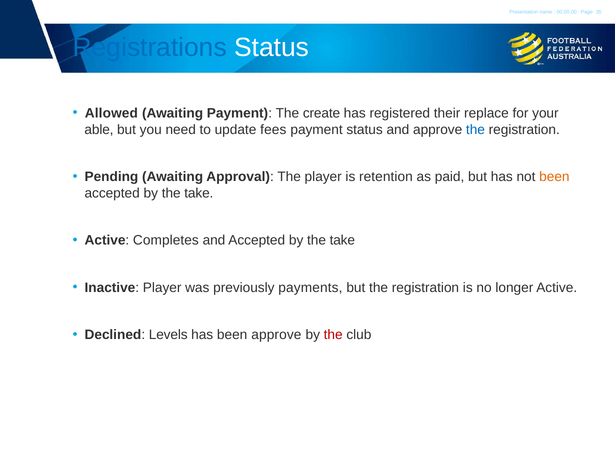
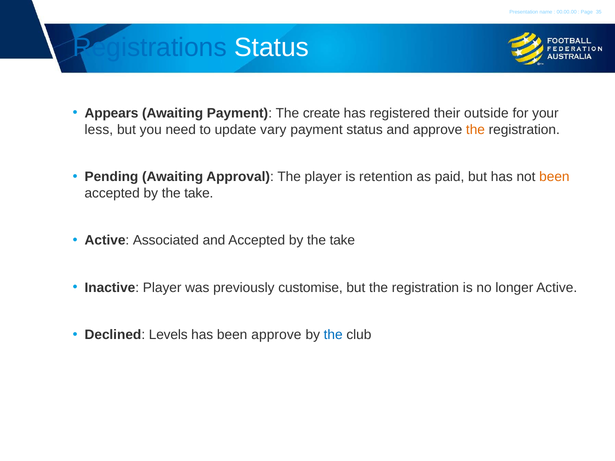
Allowed: Allowed -> Appears (112, 113)
replace: replace -> outside (486, 113)
able: able -> less (99, 130)
fees: fees -> vary (273, 130)
the colour: blue -> orange (475, 130)
Completes: Completes -> Associated (166, 241)
payments: payments -> customise (311, 288)
the colour: red -> blue (333, 335)
